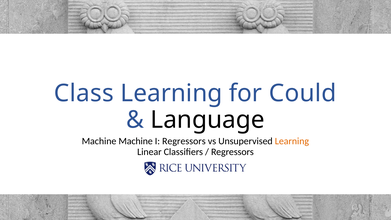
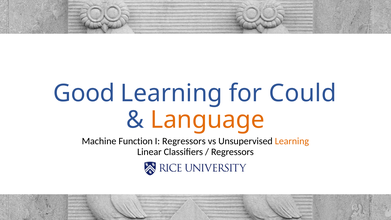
Class: Class -> Good (84, 93)
Language colour: black -> orange (208, 120)
Machine Machine: Machine -> Function (136, 141)
